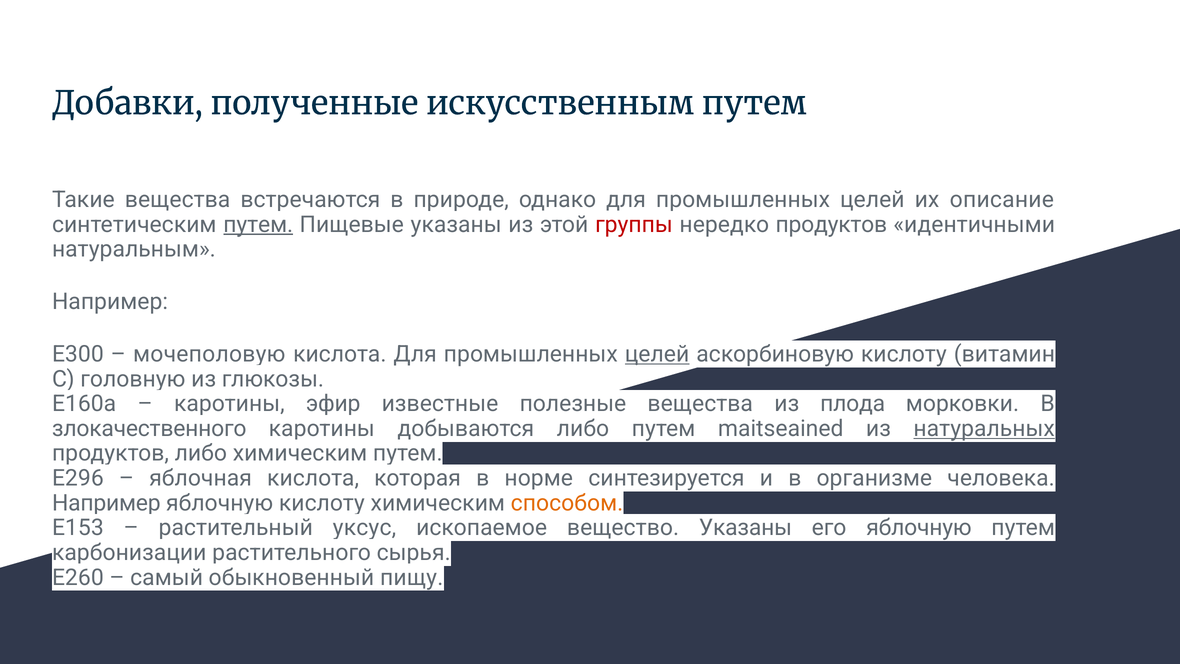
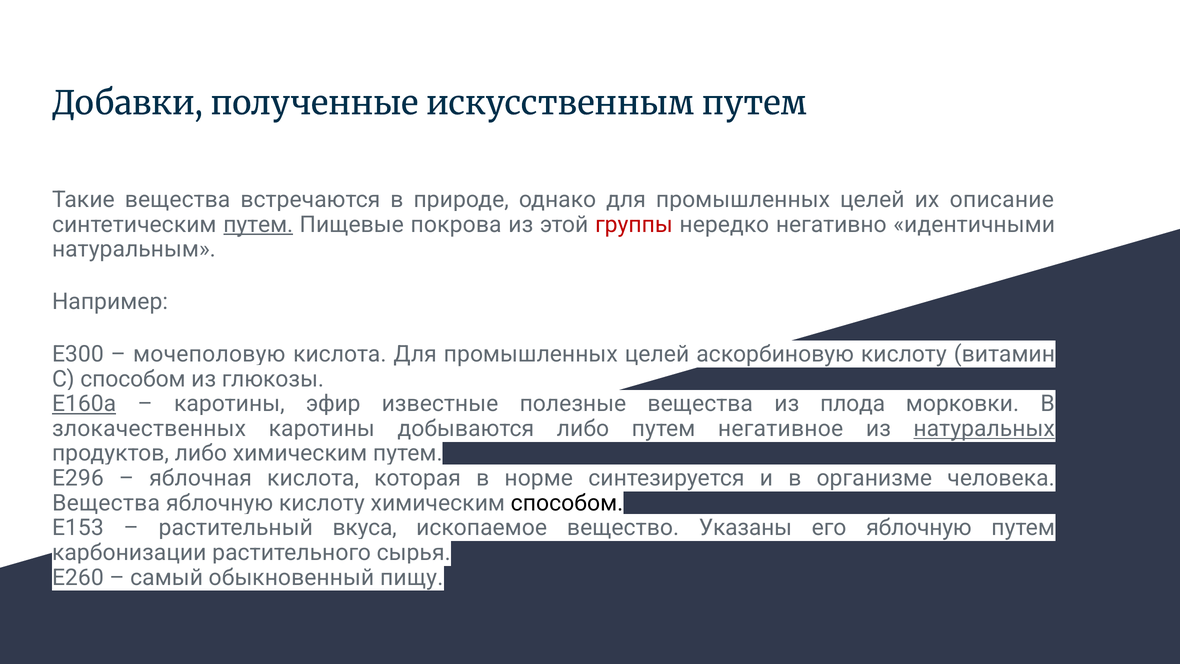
Пищевые указаны: указаны -> покрова (456, 224)
нередко продуктов: продуктов -> негативно (831, 224)
целей underline: present -> none (657, 354)
С головную: головную -> способом (133, 379)
Е160а underline: none -> present (84, 404)
злокачественного: злокачественного -> злокачественных (149, 428)
maitseained: maitseained -> негативное (781, 428)
Например: Например -> Вещества (106, 503)
способом colour: orange -> black (567, 503)
уксус: уксус -> вкуса (365, 528)
